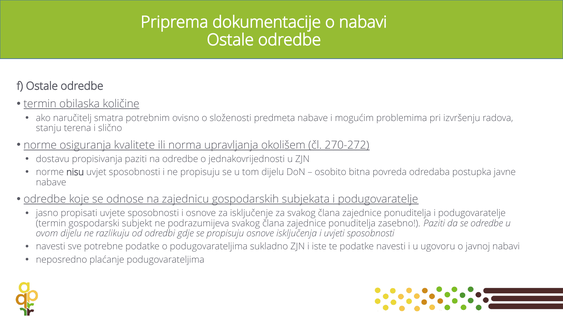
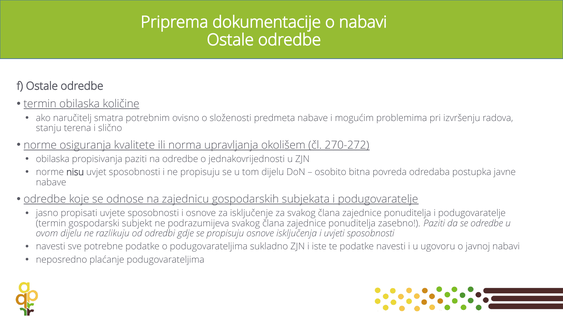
dostavu: dostavu -> obilaska (53, 159)
